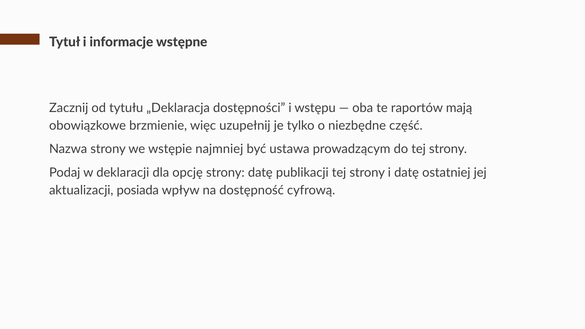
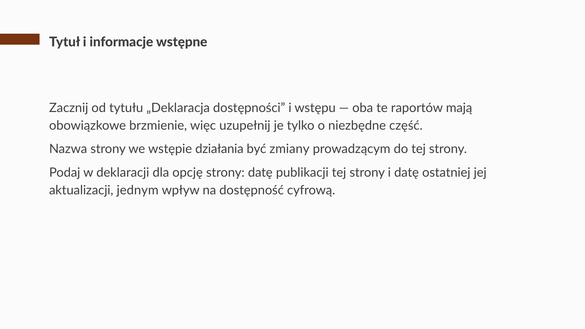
najmniej: najmniej -> działania (219, 149)
ustawa: ustawa -> zmiany (289, 149)
posiada: posiada -> jednym (138, 190)
